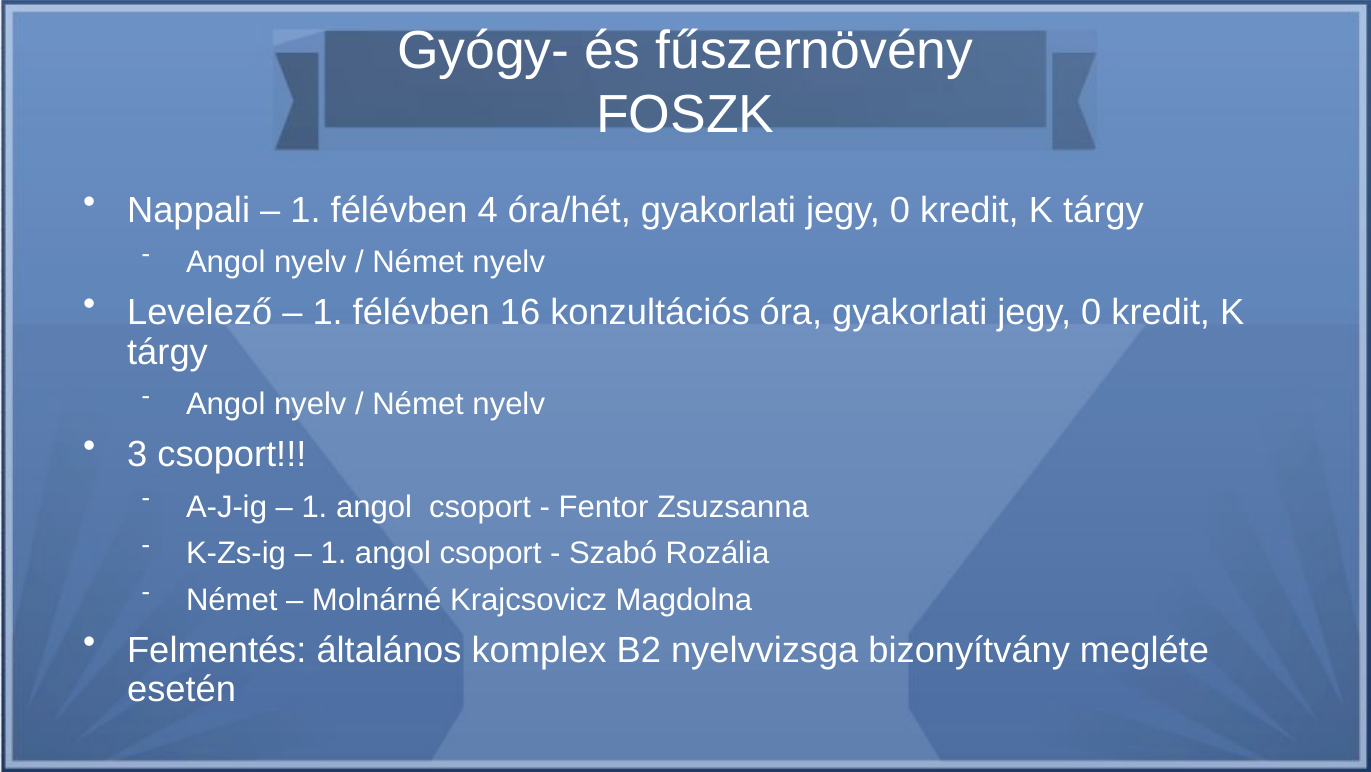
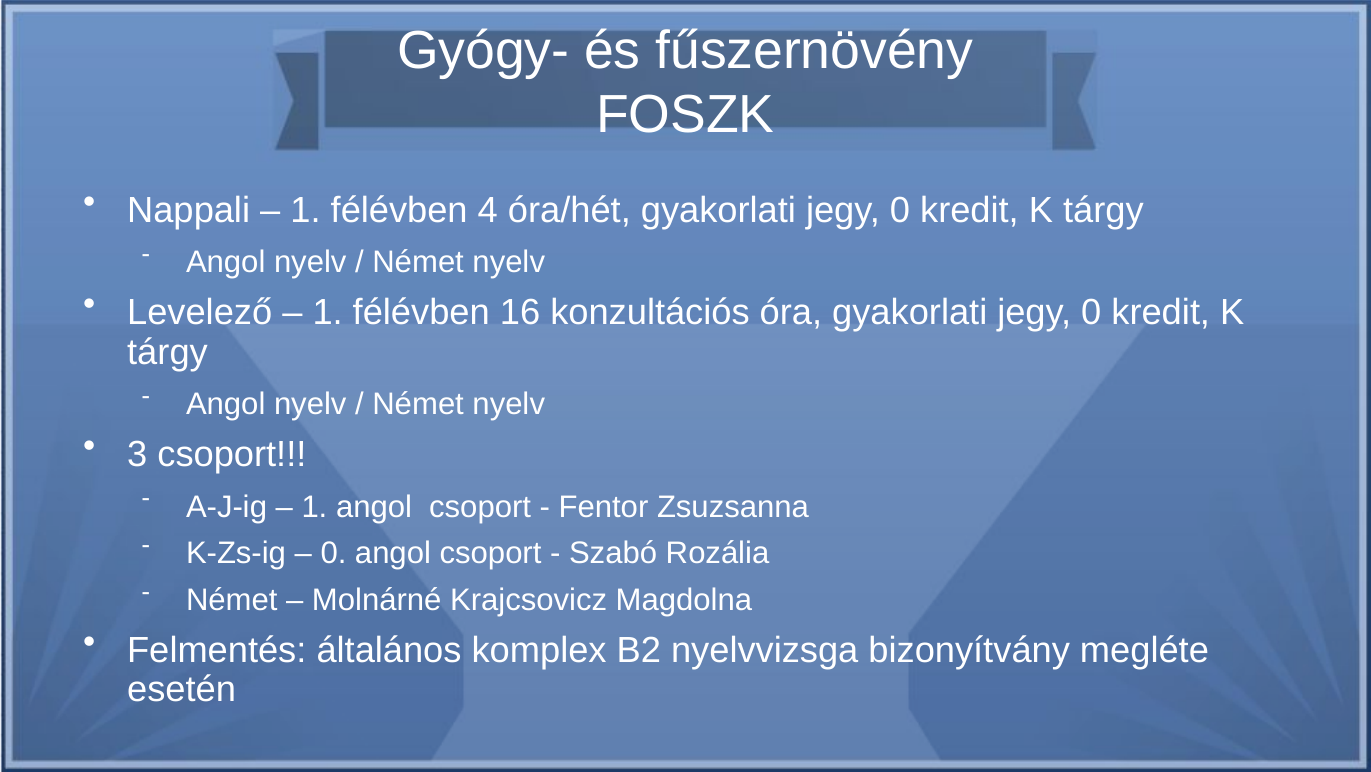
1: 1 -> 0 (333, 553)
